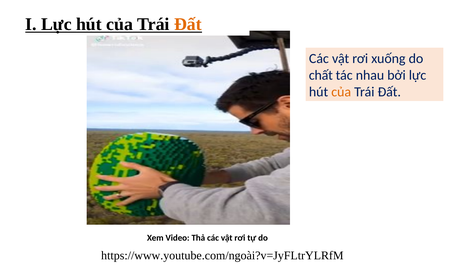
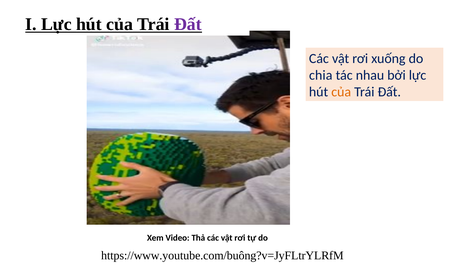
Đất colour: orange -> purple (188, 24)
chất: chất -> chia (321, 75)
https://www.youtube.com/ngoài?v=JyFLtrYLRfM: https://www.youtube.com/ngoài?v=JyFLtrYLRfM -> https://www.youtube.com/buông?v=JyFLtrYLRfM (222, 255)
